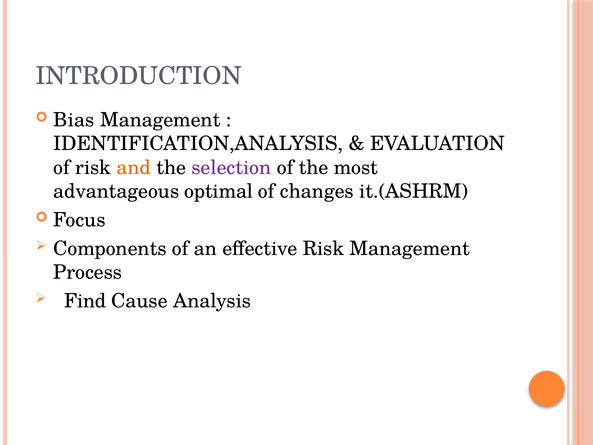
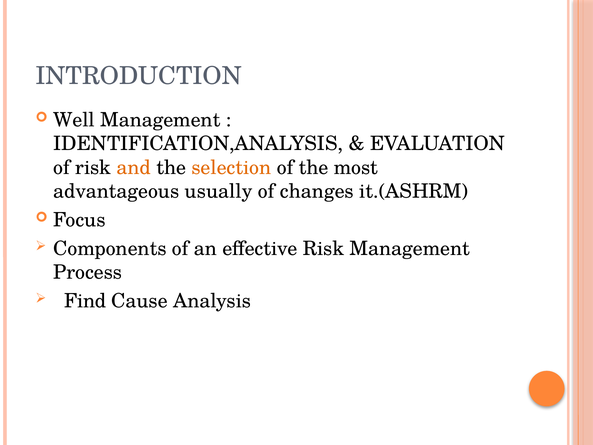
Bias: Bias -> Well (74, 120)
selection colour: purple -> orange (231, 167)
optimal: optimal -> usually (219, 191)
